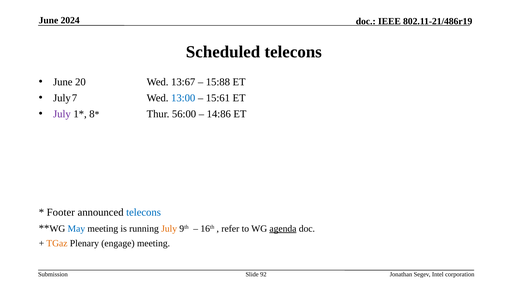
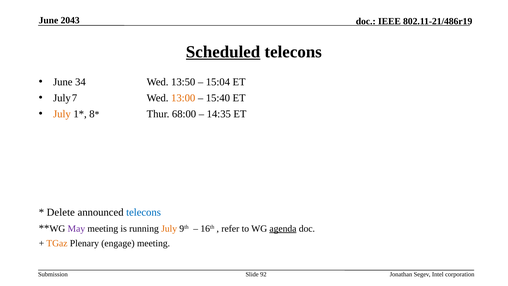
2024: 2024 -> 2043 (70, 20)
Scheduled underline: none -> present (223, 52)
20: 20 -> 34 (80, 82)
13:67: 13:67 -> 13:50 (183, 82)
15:88: 15:88 -> 15:04 (218, 82)
13:00 colour: blue -> orange (183, 98)
15:61: 15:61 -> 15:40 (218, 98)
July colour: purple -> orange (62, 114)
56:00: 56:00 -> 68:00 (184, 114)
14:86: 14:86 -> 14:35 (219, 114)
Footer: Footer -> Delete (61, 212)
May colour: blue -> purple (76, 228)
